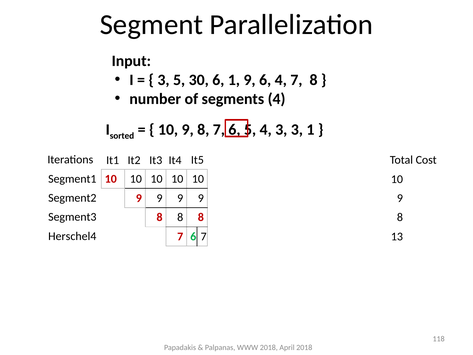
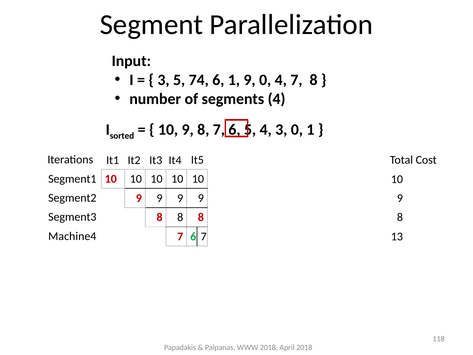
30: 30 -> 74 (199, 80)
9 6: 6 -> 0 (265, 80)
3 3: 3 -> 0 (297, 129)
Herschel4: Herschel4 -> Machine4 (72, 236)
